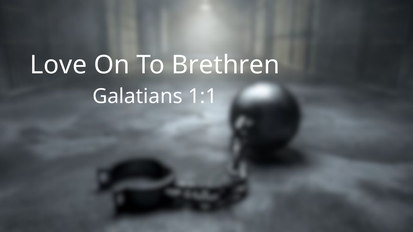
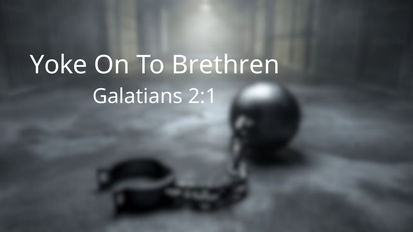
Love: Love -> Yoke (59, 65)
1:1: 1:1 -> 2:1 (203, 97)
